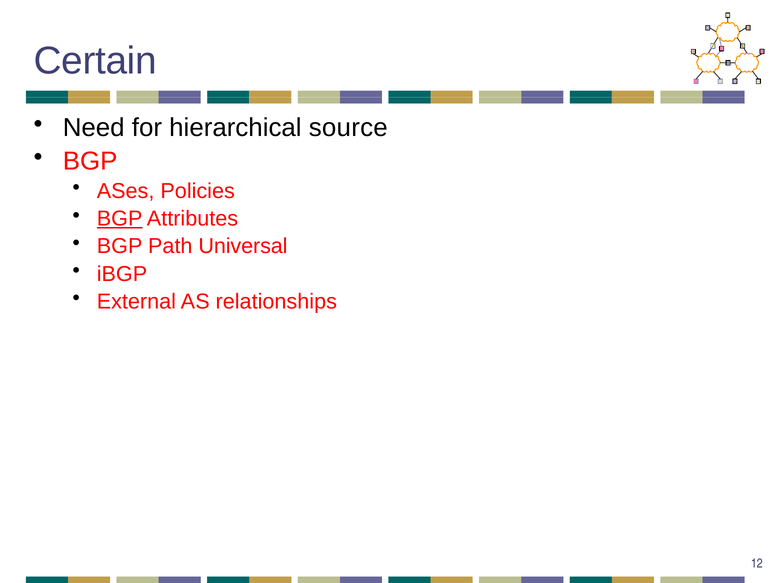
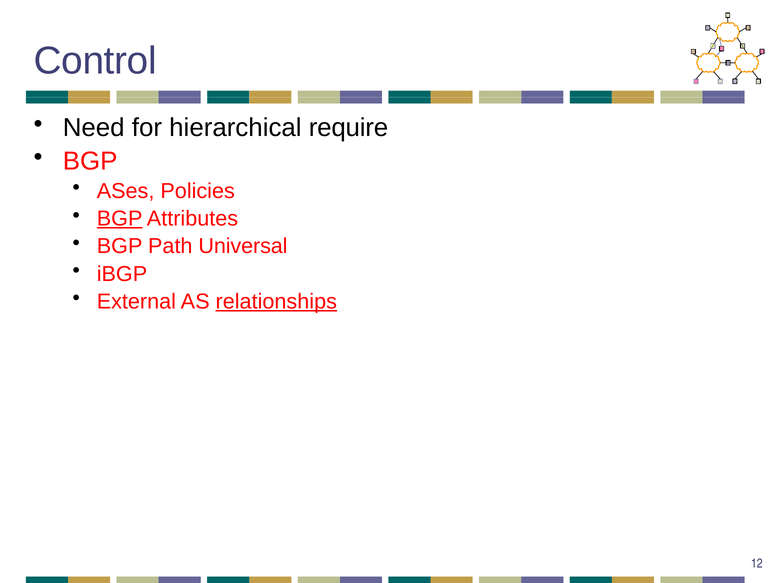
Certain: Certain -> Control (95, 61)
source: source -> require (348, 128)
relationships underline: none -> present (276, 301)
